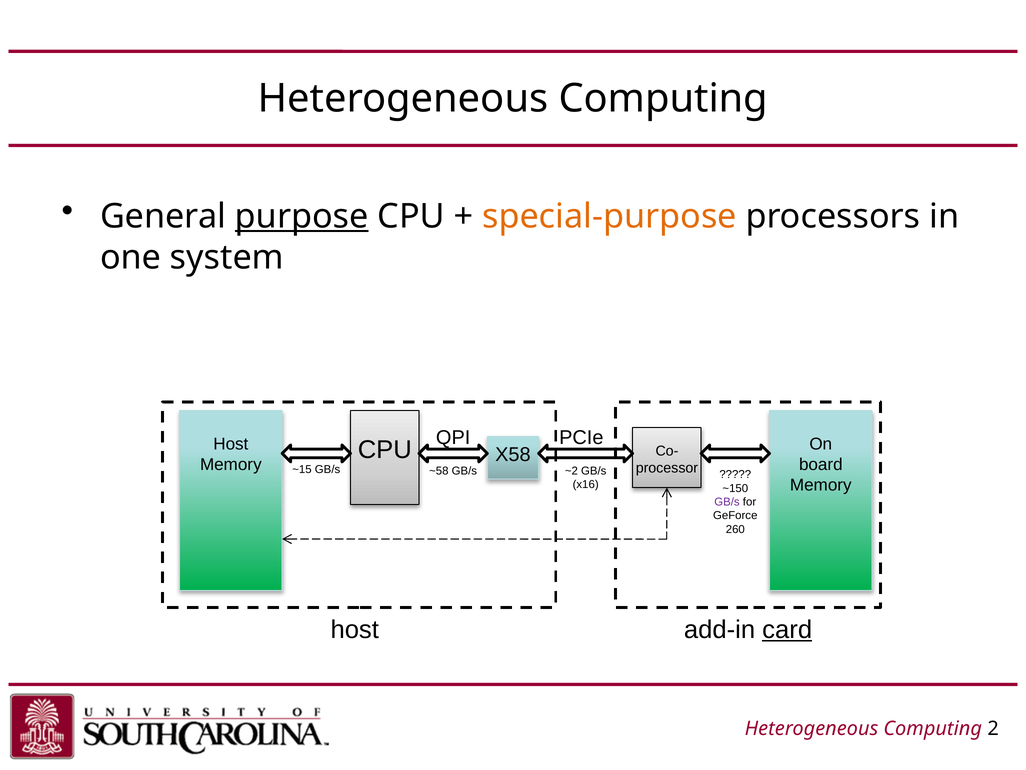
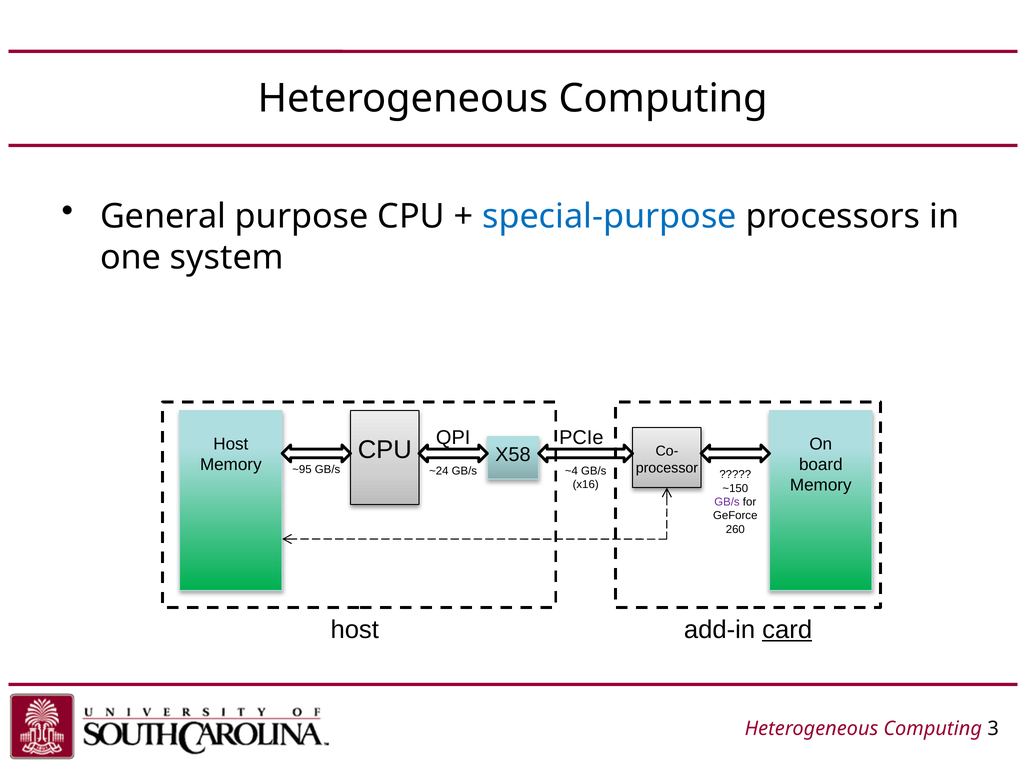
purpose underline: present -> none (302, 216)
special-purpose colour: orange -> blue (609, 216)
~15: ~15 -> ~95 (302, 469)
~58: ~58 -> ~24 (439, 471)
~2: ~2 -> ~4 (571, 471)
2: 2 -> 3 (993, 728)
